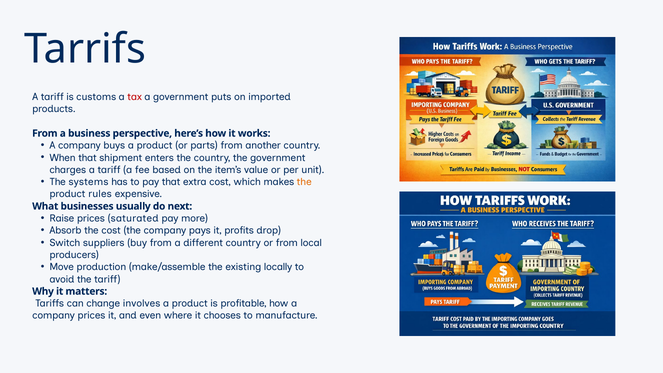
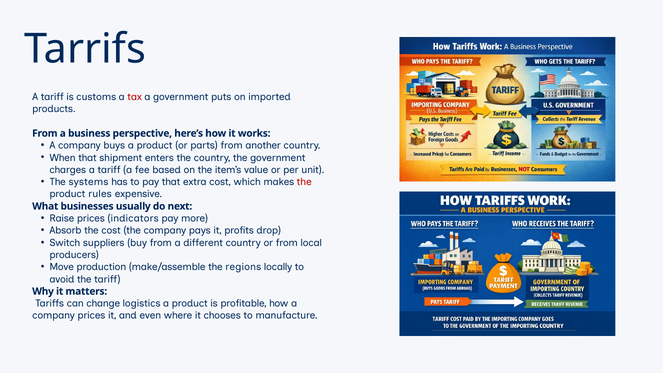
the colour: orange -> red (304, 182)
saturated: saturated -> indicators (133, 218)
existing: existing -> regions (243, 267)
involves: involves -> logistics (142, 303)
